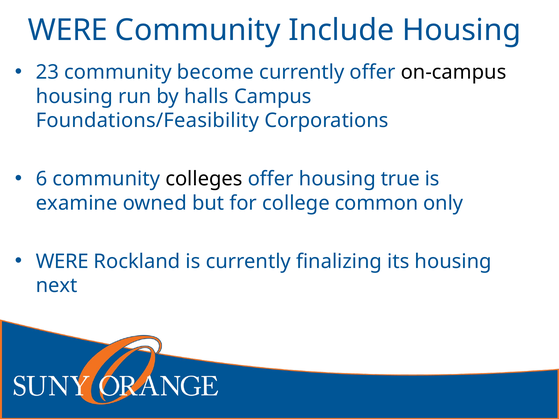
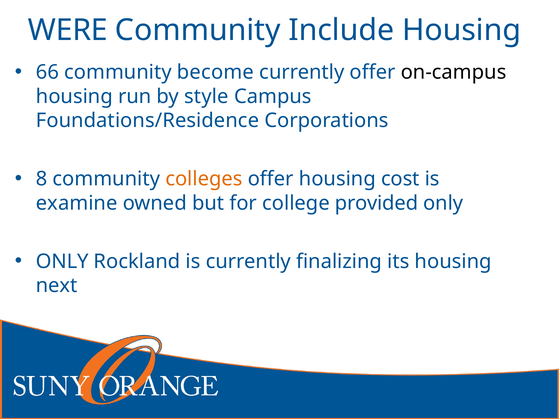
23: 23 -> 66 (47, 72)
halls: halls -> style (206, 96)
Foundations/Feasibility: Foundations/Feasibility -> Foundations/Residence (148, 121)
6: 6 -> 8 (42, 179)
colleges colour: black -> orange (204, 179)
true: true -> cost (400, 179)
common: common -> provided (376, 203)
WERE: WERE -> ONLY (62, 262)
